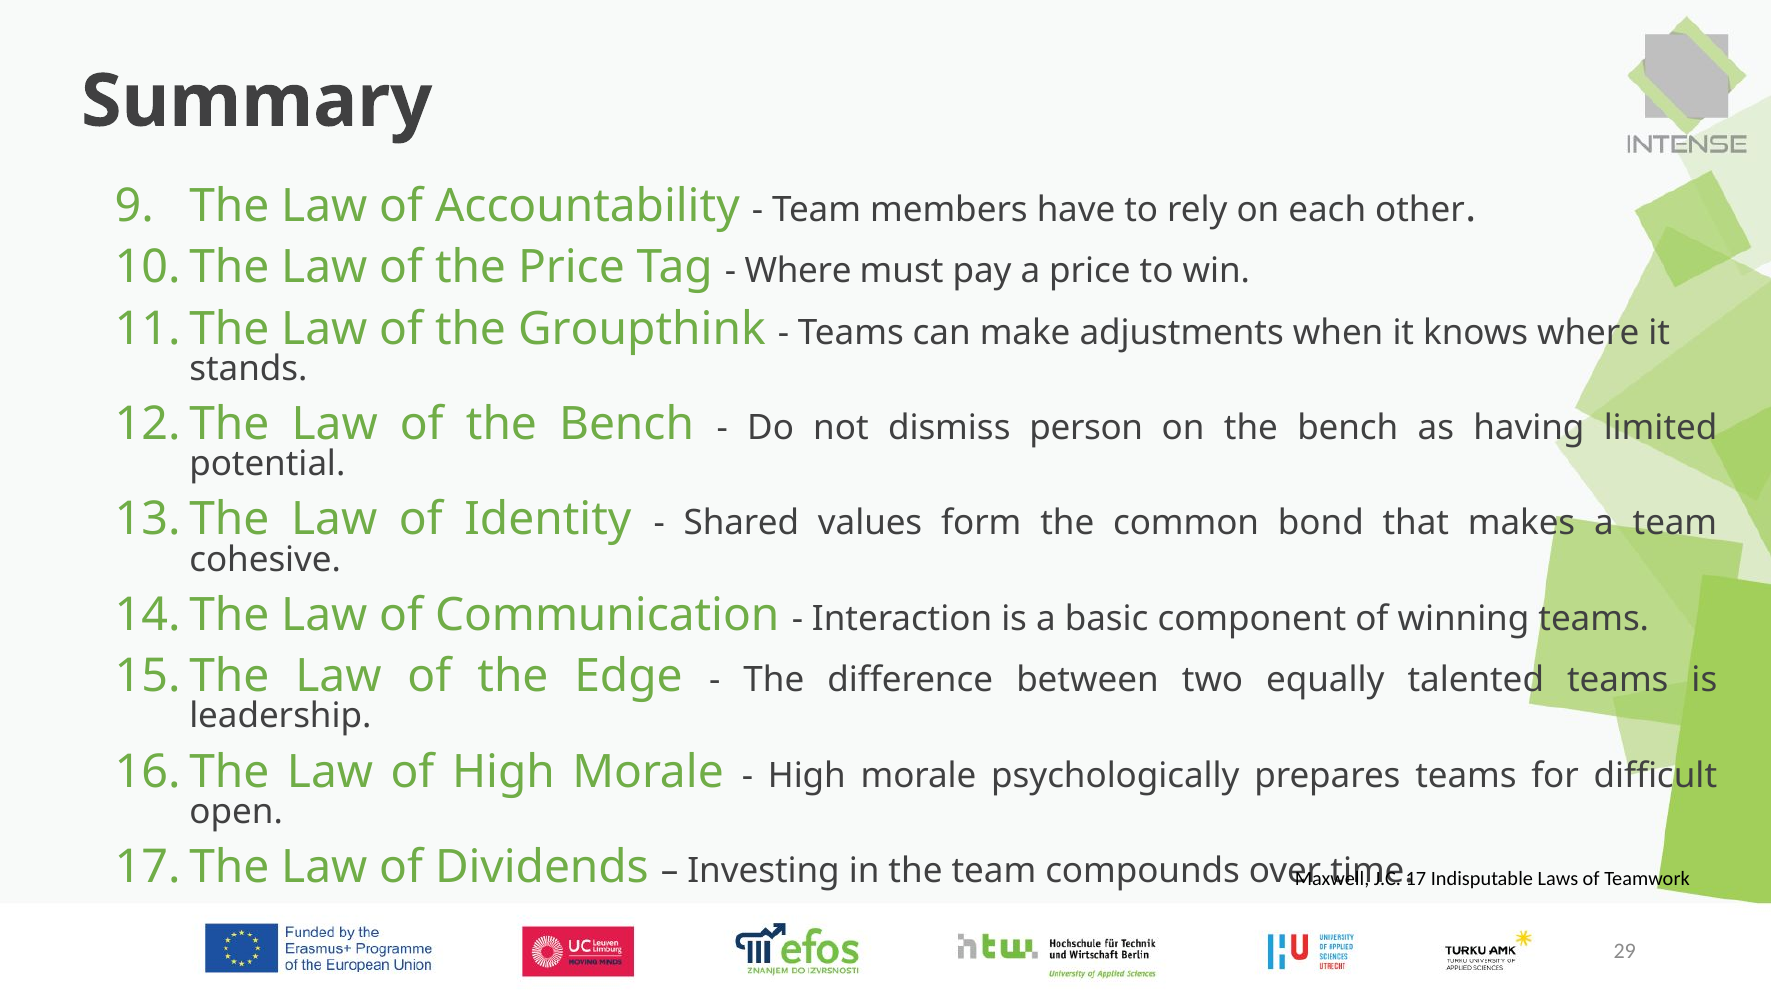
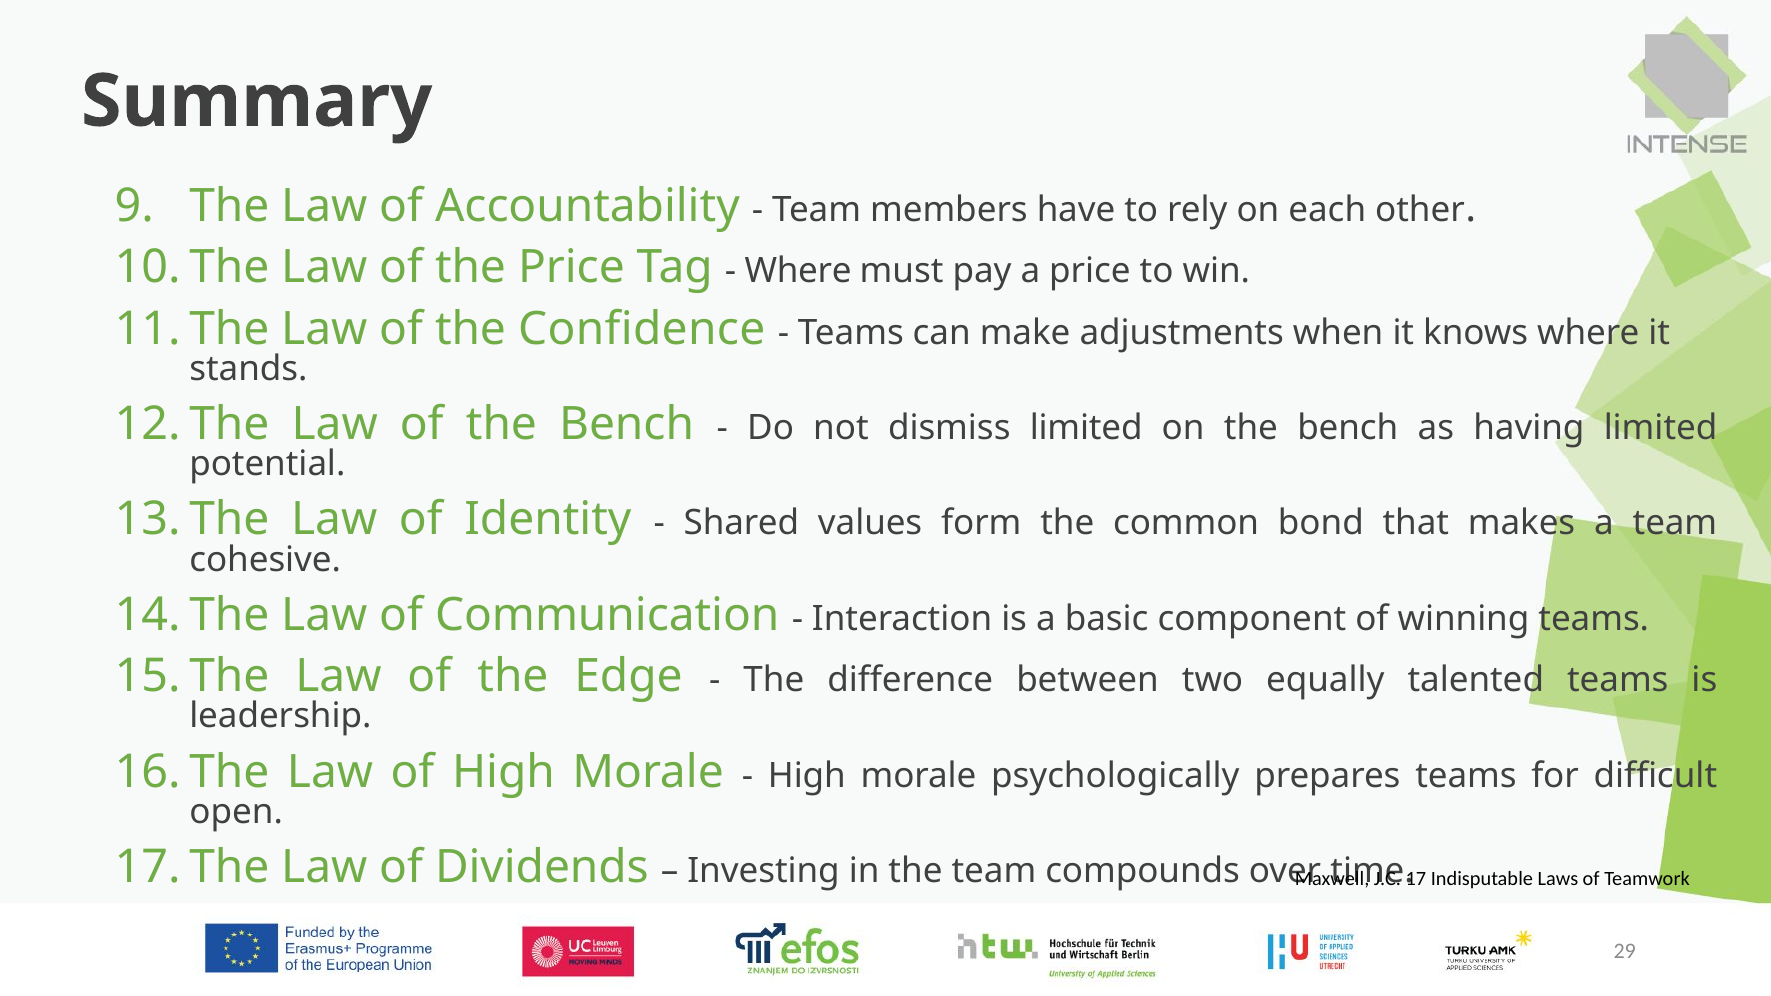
Groupthink: Groupthink -> Confidence (642, 329)
dismiss person: person -> limited (1086, 428)
